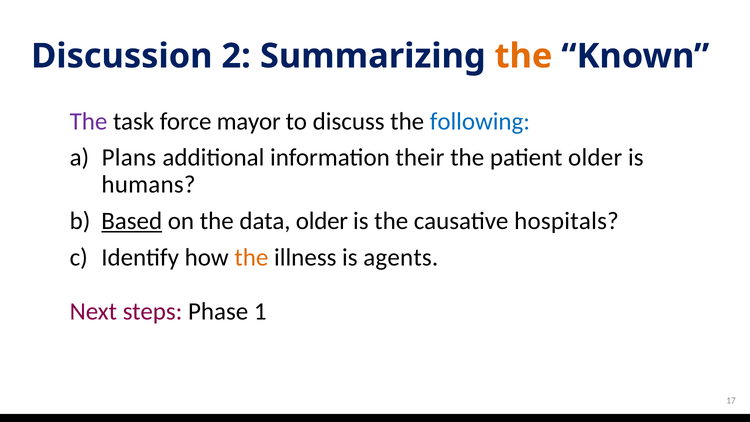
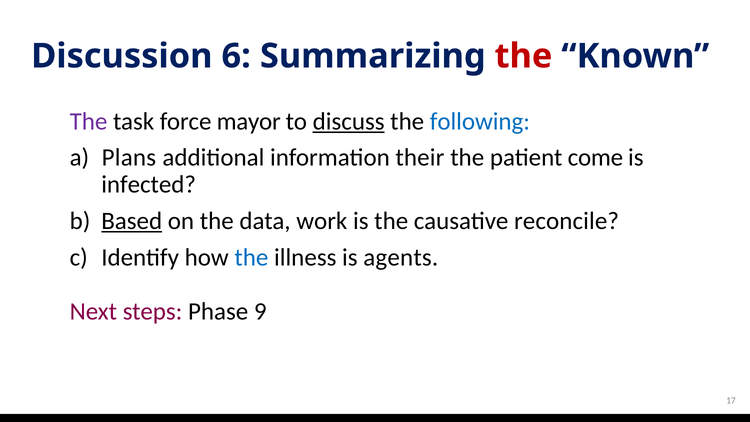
2: 2 -> 6 (236, 56)
the colour: orange -> red (523, 56)
discuss underline: none -> present (349, 121)
patient older: older -> come (595, 158)
humans: humans -> infected (149, 185)
data older: older -> work (322, 221)
hospitals: hospitals -> reconcile (567, 221)
the colour: orange -> blue (251, 257)
1: 1 -> 9 (260, 311)
